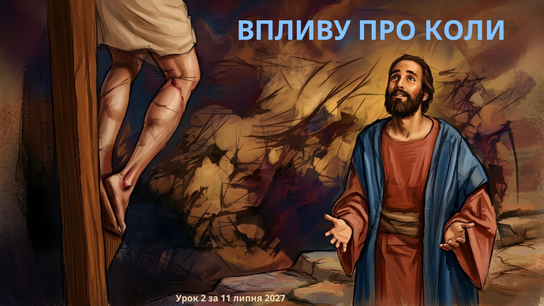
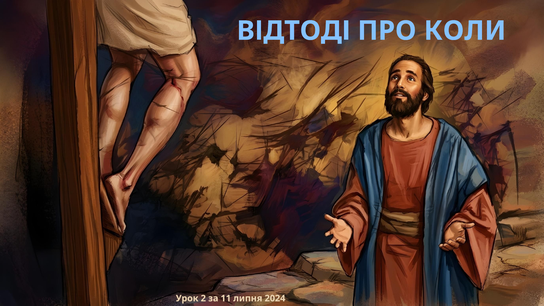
ВПЛИВУ: ВПЛИВУ -> ВІДТОДІ (294, 31)
2027: 2027 -> 2024 (275, 298)
